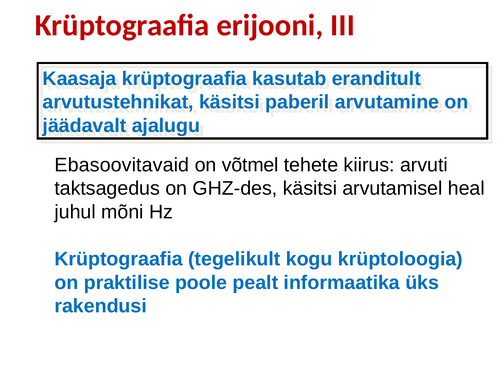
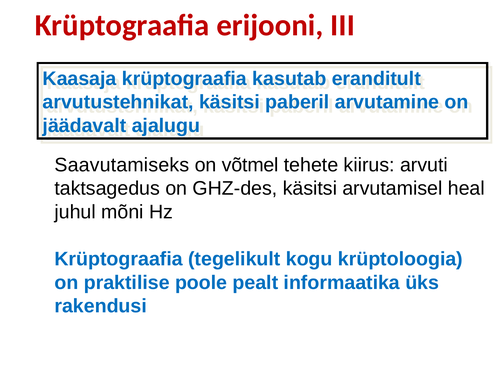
Ebasoovitavaid: Ebasoovitavaid -> Saavutamiseks (122, 165)
